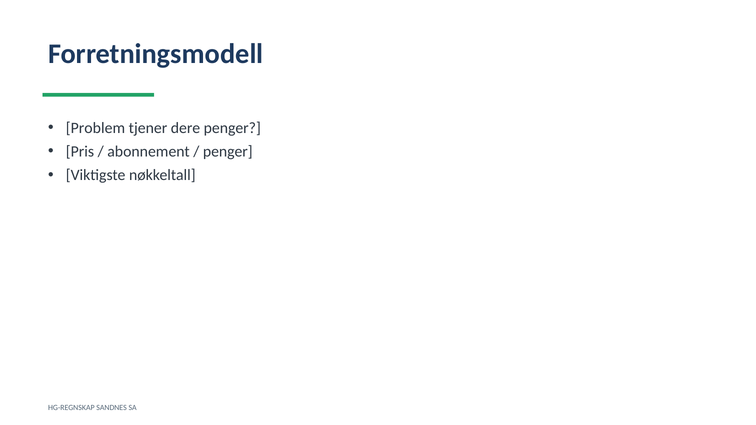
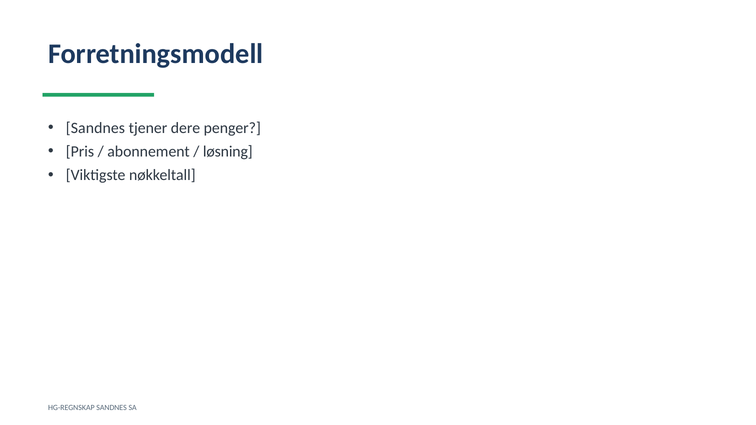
Problem: Problem -> Sandnes (95, 128)
penger: penger -> løsning (228, 152)
